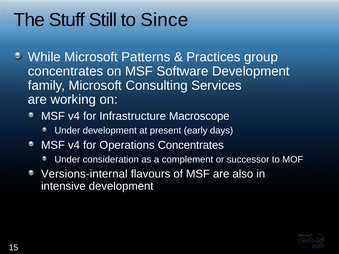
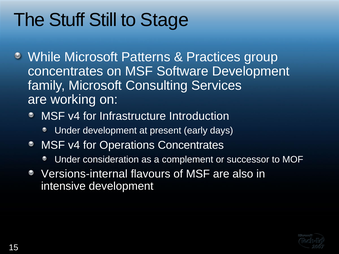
Since: Since -> Stage (164, 20)
Macroscope: Macroscope -> Introduction (199, 116)
